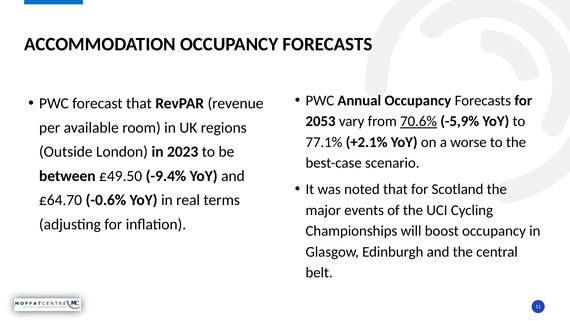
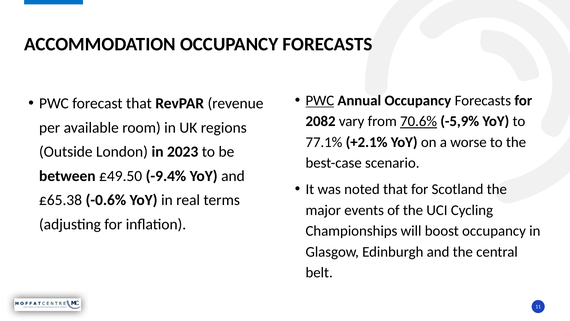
PWC underline: none -> present (320, 100)
2053: 2053 -> 2082 (321, 121)
£64.70: £64.70 -> £65.38 (61, 200)
